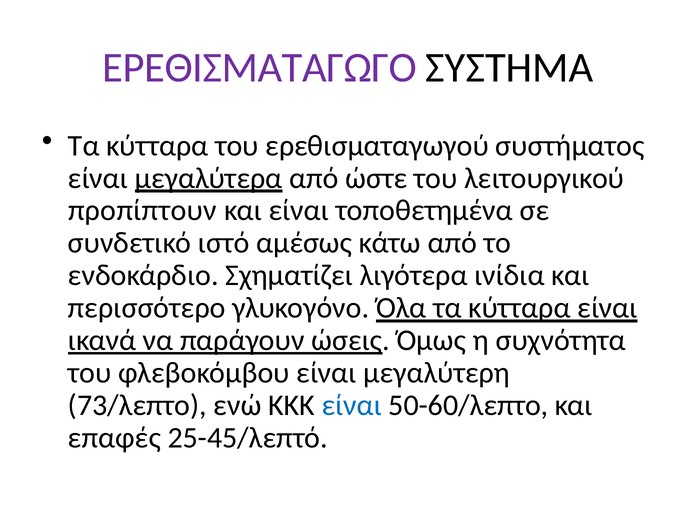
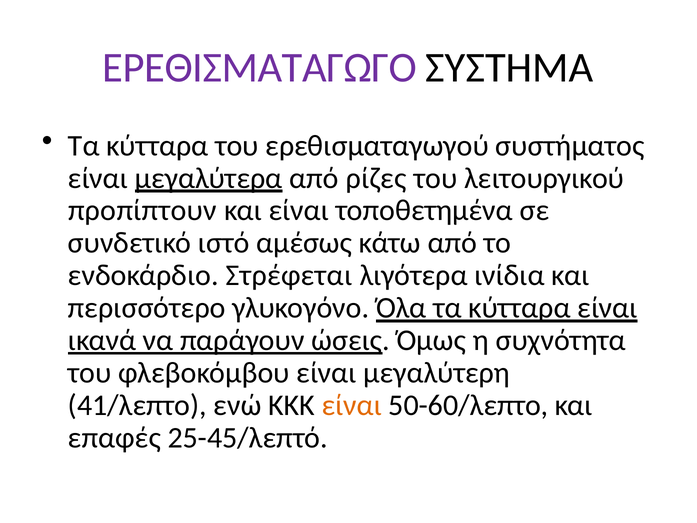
ώστε: ώστε -> ρίζες (376, 178)
Σχηματίζει: Σχηματίζει -> Στρέφεται (289, 275)
73/λεπτο: 73/λεπτο -> 41/λεπτο (137, 405)
είναι colour: blue -> orange (352, 405)
